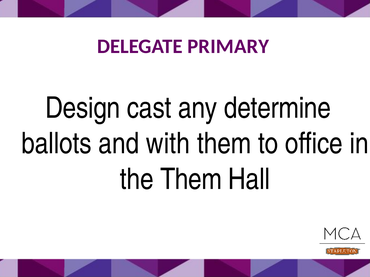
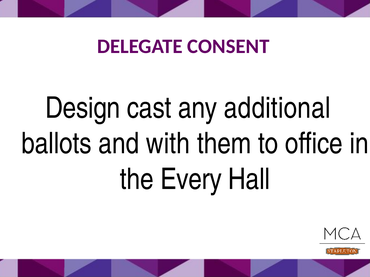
PRIMARY: PRIMARY -> CONSENT (228, 46)
determine: determine -> additional (277, 108)
the Them: Them -> Every (191, 180)
